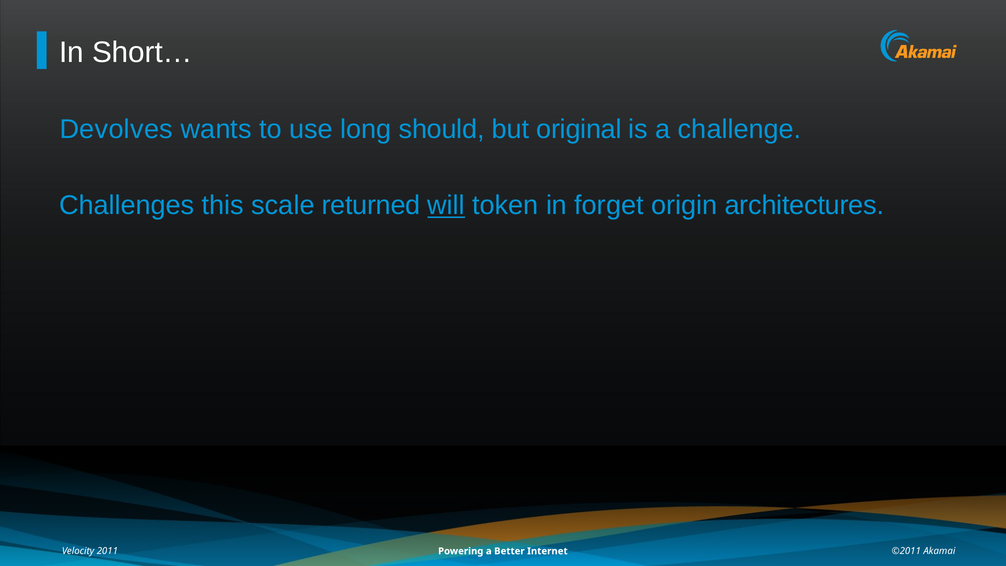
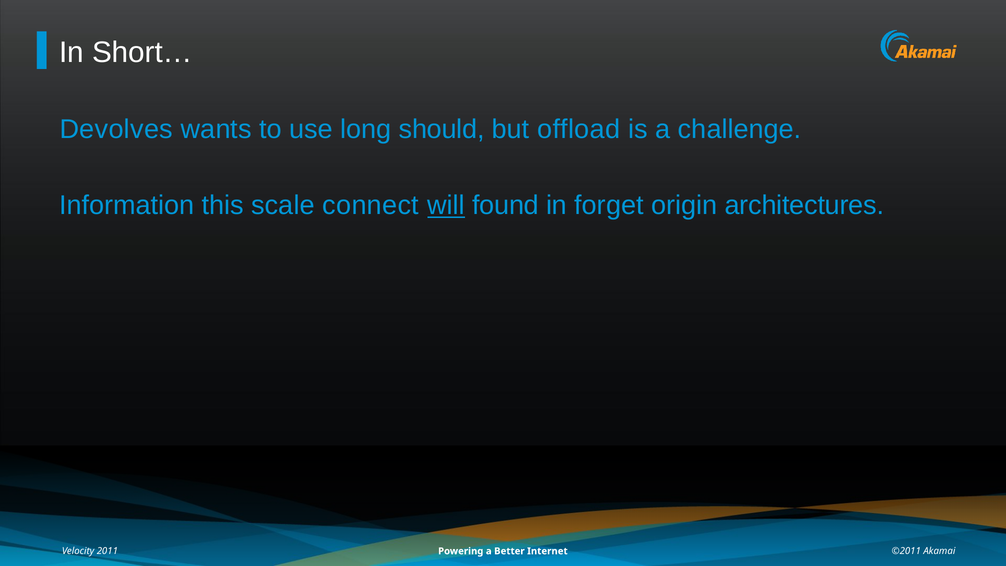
original: original -> offload (579, 130)
Challenges: Challenges -> Information (127, 205)
returned: returned -> connect (371, 205)
token: token -> found (506, 205)
